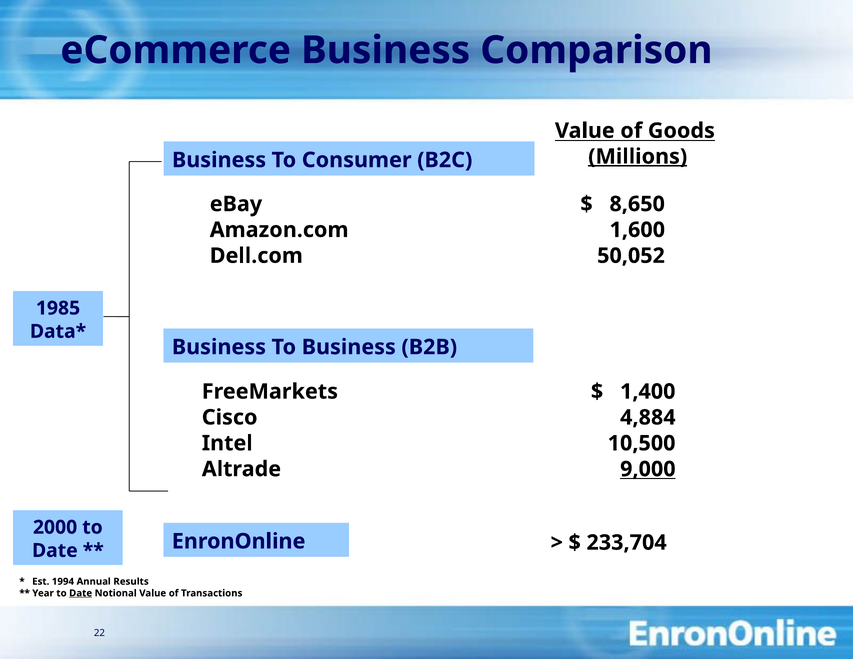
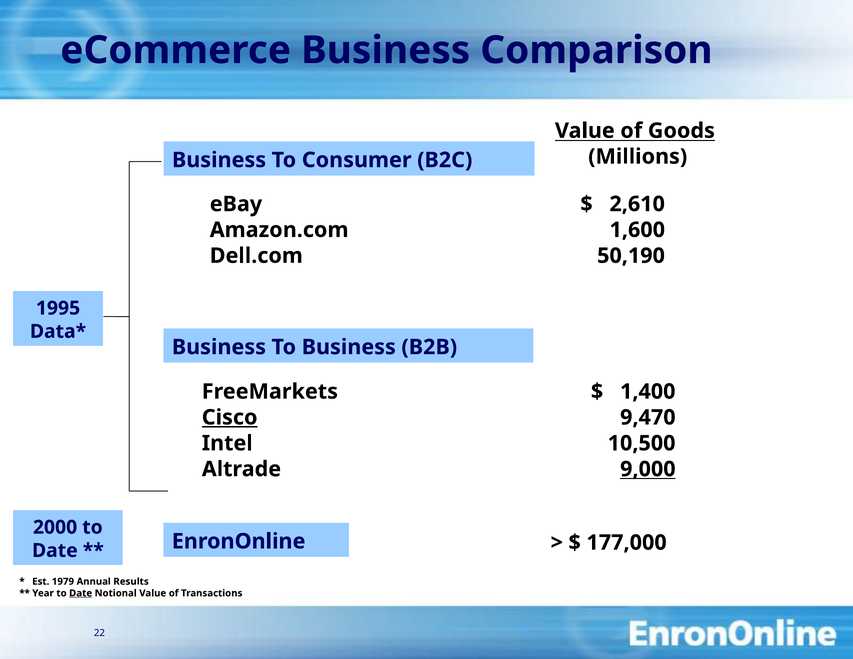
Millions underline: present -> none (638, 157)
8,650: 8,650 -> 2,610 (637, 204)
50,052: 50,052 -> 50,190 (631, 256)
1985: 1985 -> 1995 (58, 308)
Cisco underline: none -> present (230, 417)
4,884: 4,884 -> 9,470 (648, 418)
233,704: 233,704 -> 177,000 (627, 543)
1994: 1994 -> 1979 (63, 582)
